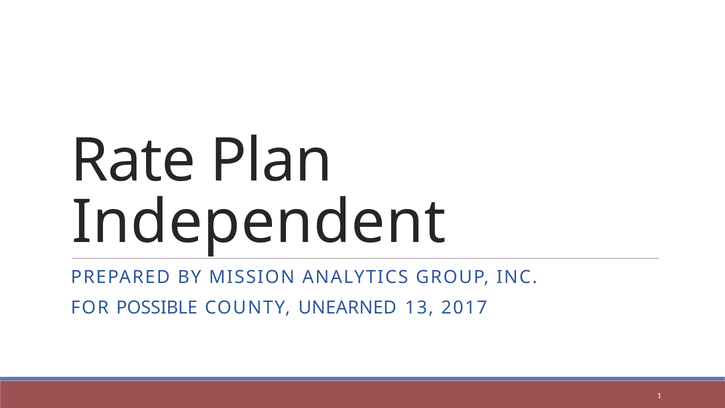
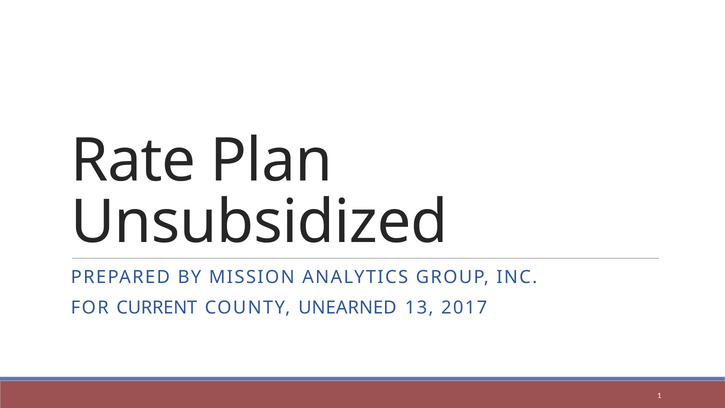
Independent: Independent -> Unsubsidized (259, 222)
POSSIBLE: POSSIBLE -> CURRENT (157, 308)
